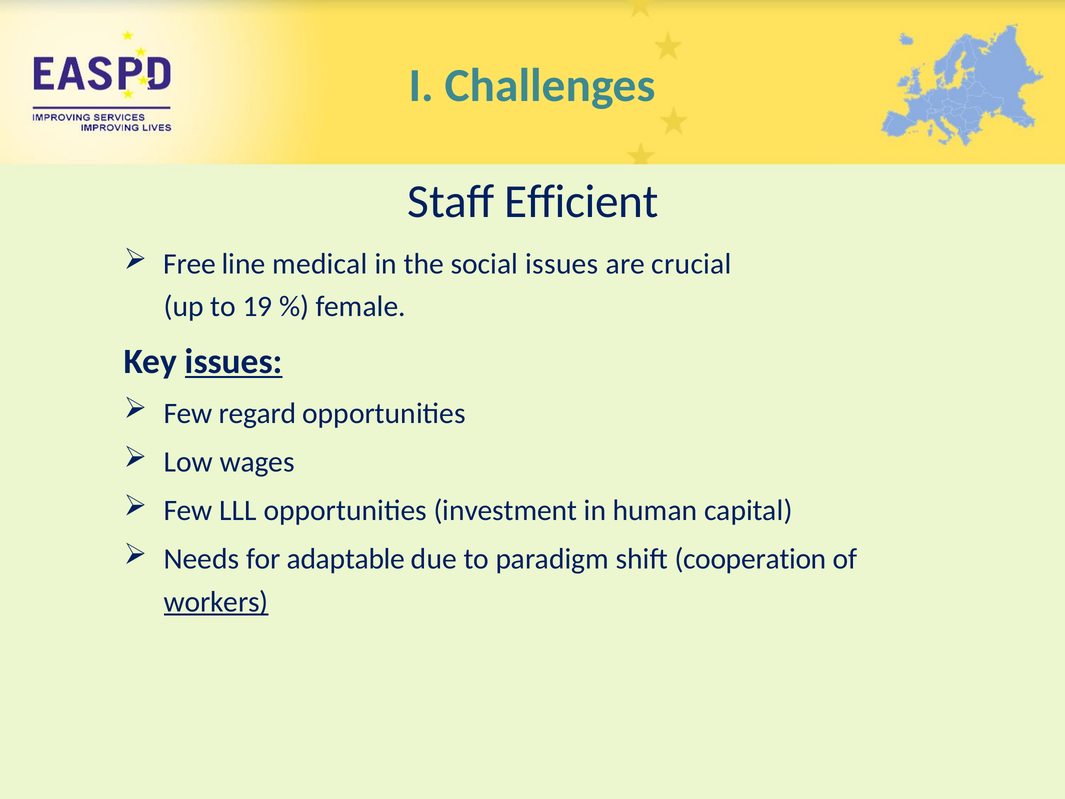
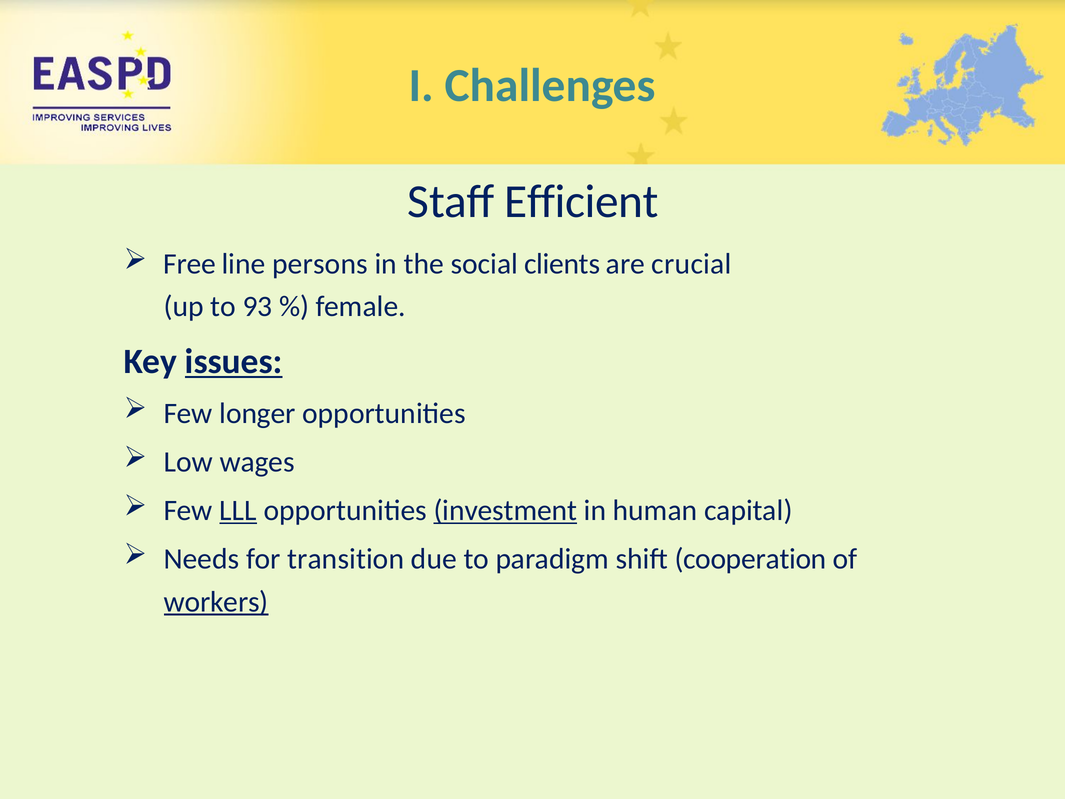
medical: medical -> persons (320, 264)
social issues: issues -> clients (562, 264)
19: 19 -> 93 (257, 307)
regard: regard -> longer (258, 413)
LLL underline: none -> present (238, 510)
investment underline: none -> present (505, 510)
adaptable: adaptable -> transition (346, 559)
